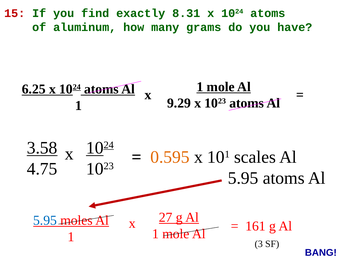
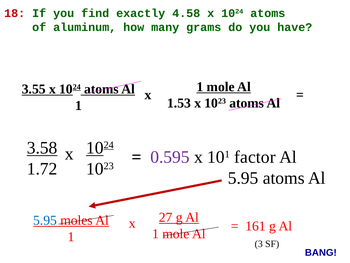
15: 15 -> 18 (15, 13)
8.31: 8.31 -> 4.58 (186, 13)
6.25: 6.25 -> 3.55 (34, 89)
9.29: 9.29 -> 1.53 (179, 103)
0.595 colour: orange -> purple (170, 157)
scales: scales -> factor (255, 157)
4.75: 4.75 -> 1.72 (42, 169)
